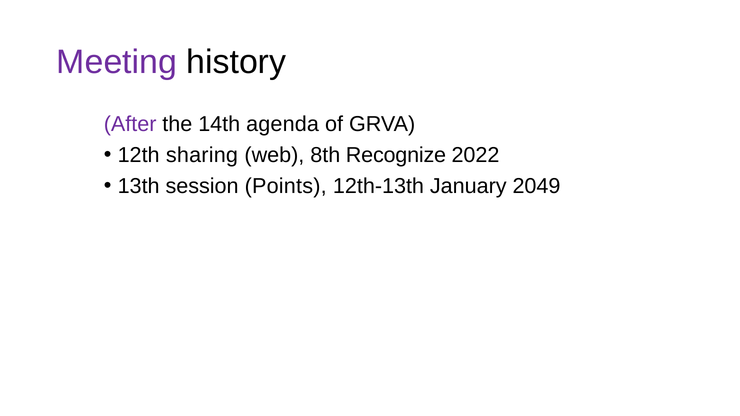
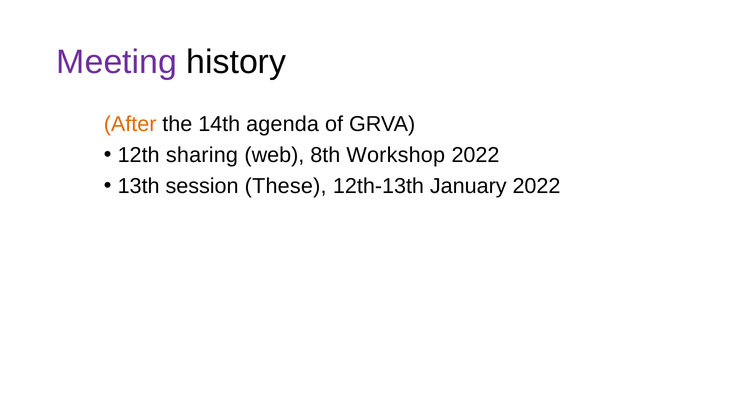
After colour: purple -> orange (130, 124)
Recognize: Recognize -> Workshop (396, 155)
Points: Points -> These (286, 186)
January 2049: 2049 -> 2022 (536, 186)
